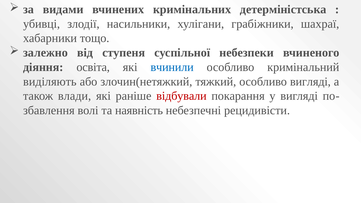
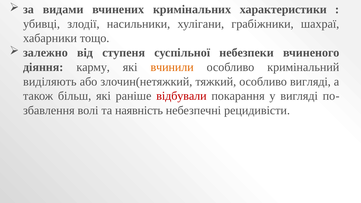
детерміністська: детерміністська -> характеристики (283, 9)
ocвiтa: ocвiтa -> карму (93, 67)
вчинили colour: blue -> orange (172, 67)
влади: влади -> більш (75, 96)
